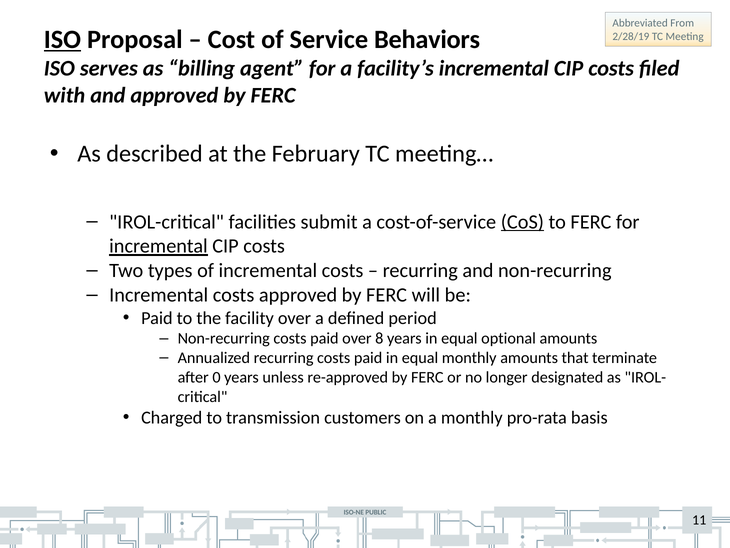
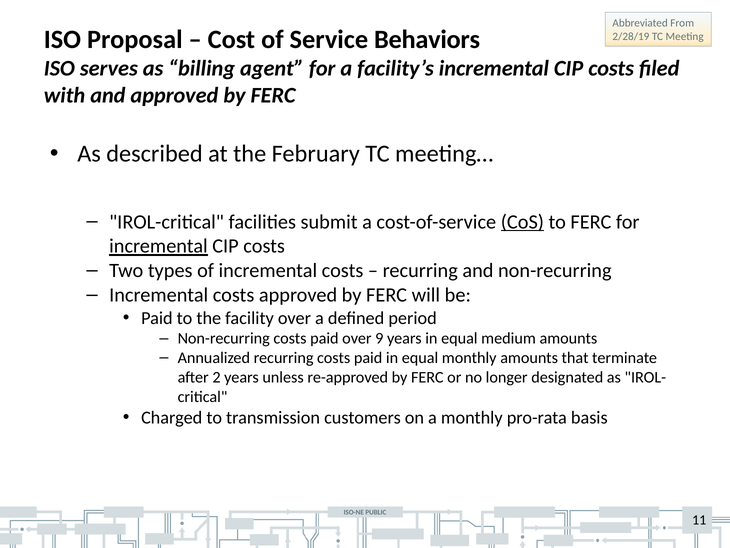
ISO underline: present -> none (62, 40)
8: 8 -> 9 (379, 338)
optional: optional -> medium (509, 338)
0: 0 -> 2 (216, 377)
